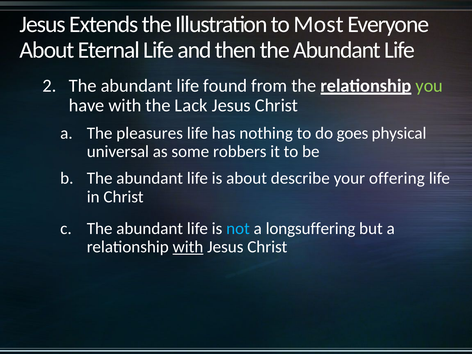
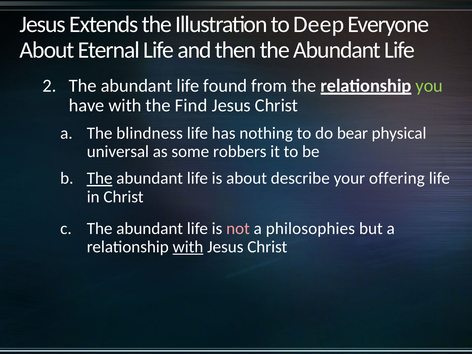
Most: Most -> Deep (319, 24)
Lack: Lack -> Find (191, 106)
pleasures: pleasures -> blindness (150, 133)
goes: goes -> bear (352, 133)
The underline: none -> present (100, 178)
not colour: light blue -> pink (238, 229)
longsuffering: longsuffering -> philosophies (310, 229)
